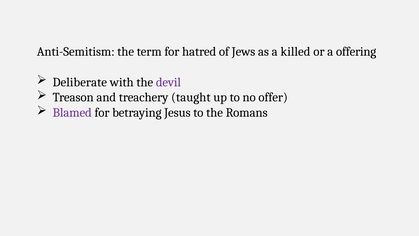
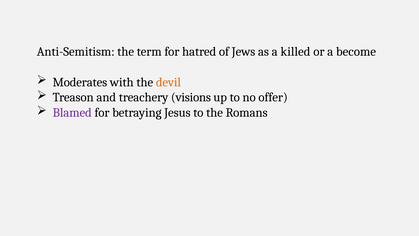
offering: offering -> become (356, 52)
Deliberate: Deliberate -> Moderates (80, 82)
devil colour: purple -> orange (168, 82)
taught: taught -> visions (191, 97)
